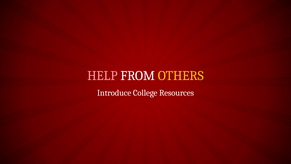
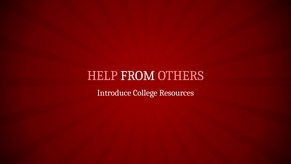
OTHERS colour: yellow -> pink (181, 76)
